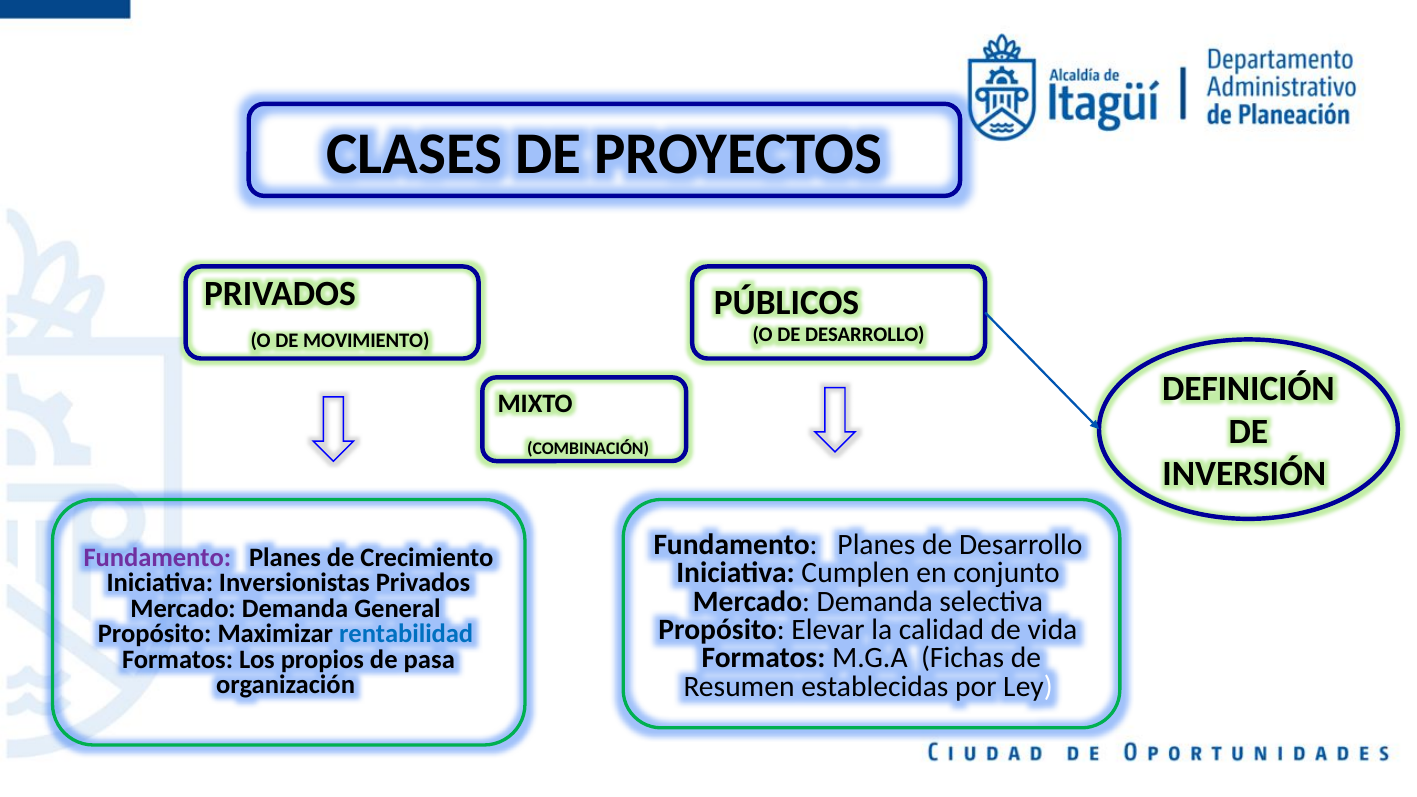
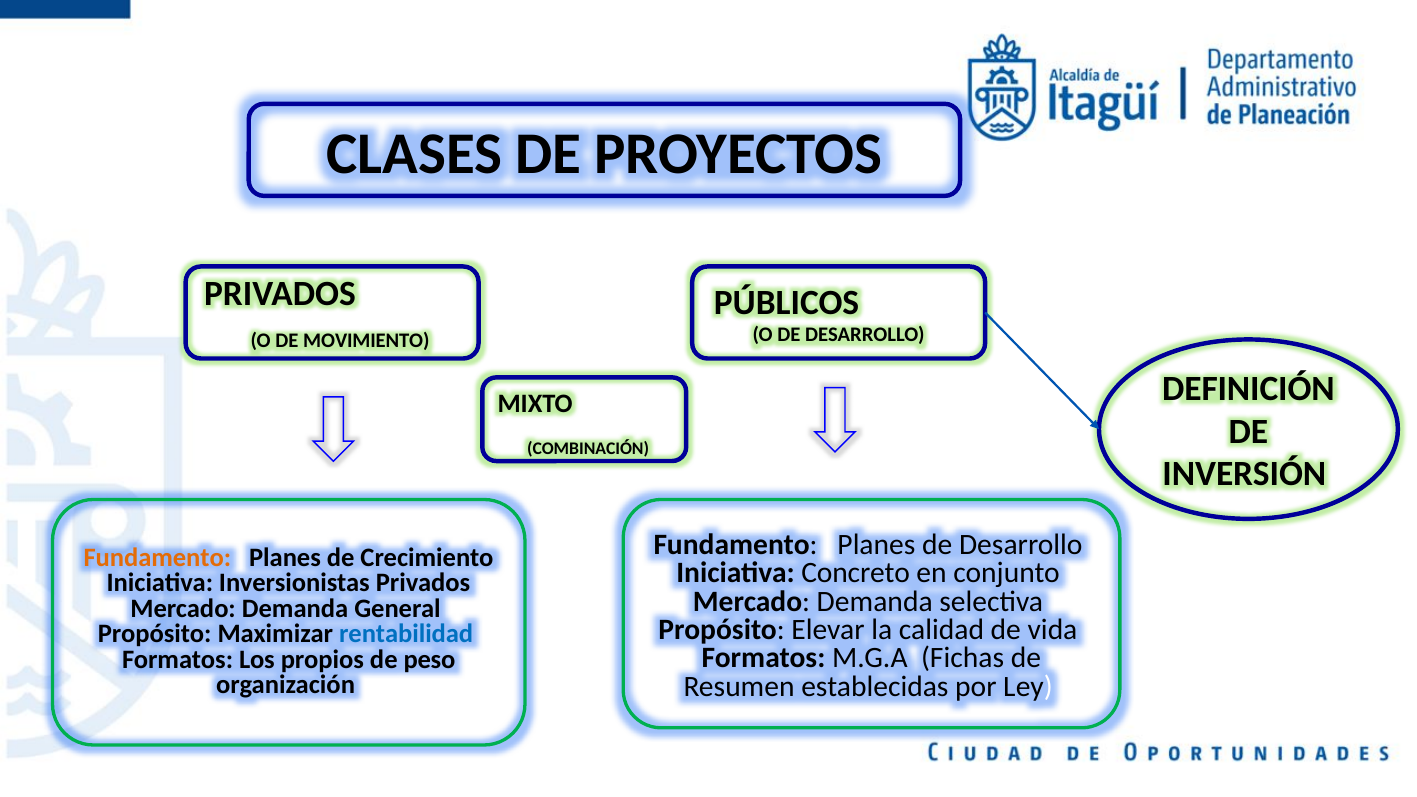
Fundamento colour: purple -> orange (157, 557)
Cumplen: Cumplen -> Concreto (856, 573)
pasa: pasa -> peso (429, 659)
